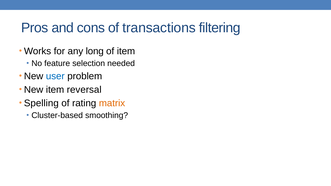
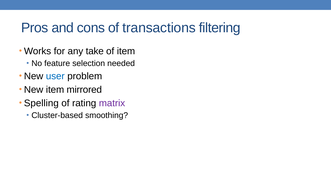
long: long -> take (95, 51)
reversal: reversal -> mirrored (84, 90)
matrix colour: orange -> purple (112, 103)
